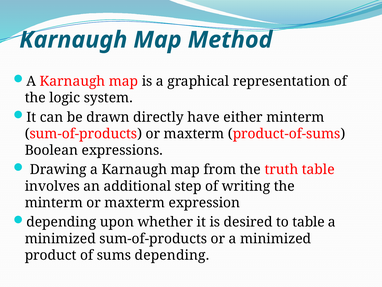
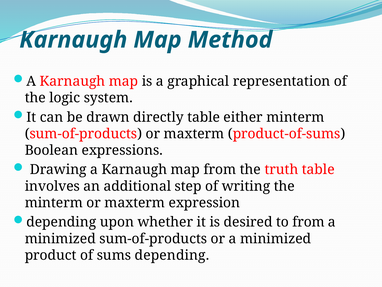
directly have: have -> table (204, 117)
to table: table -> from (309, 222)
